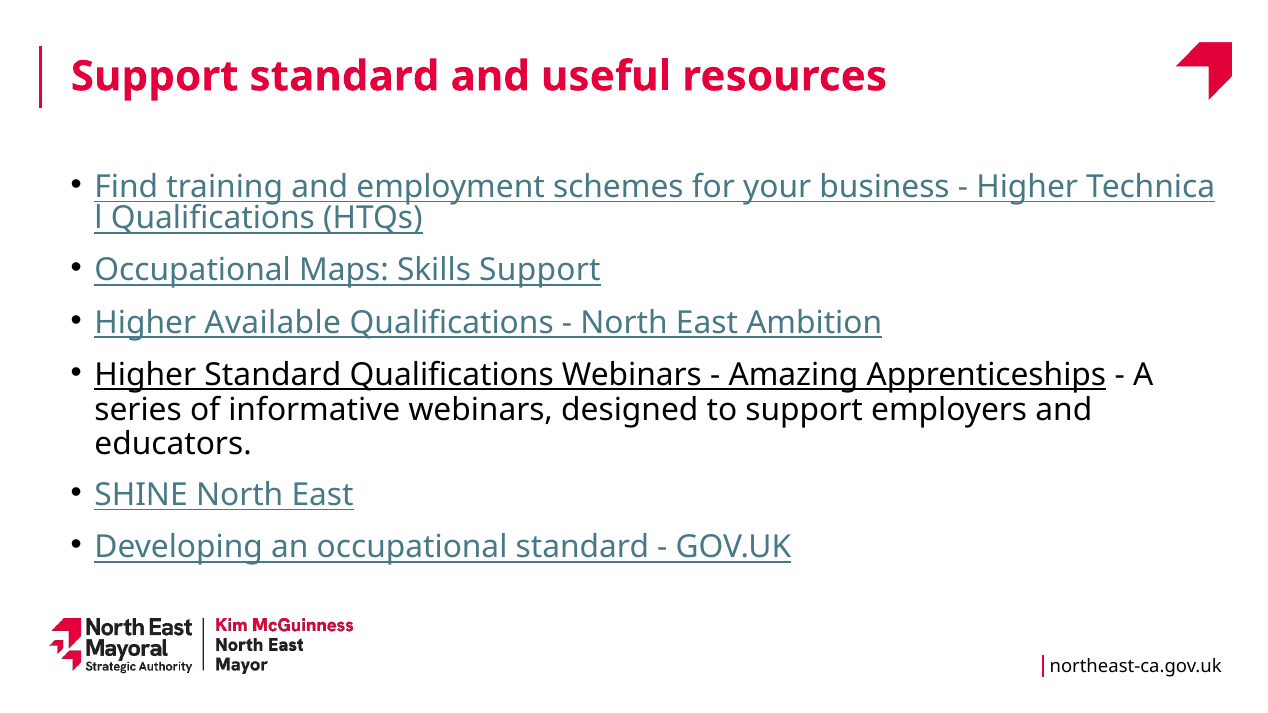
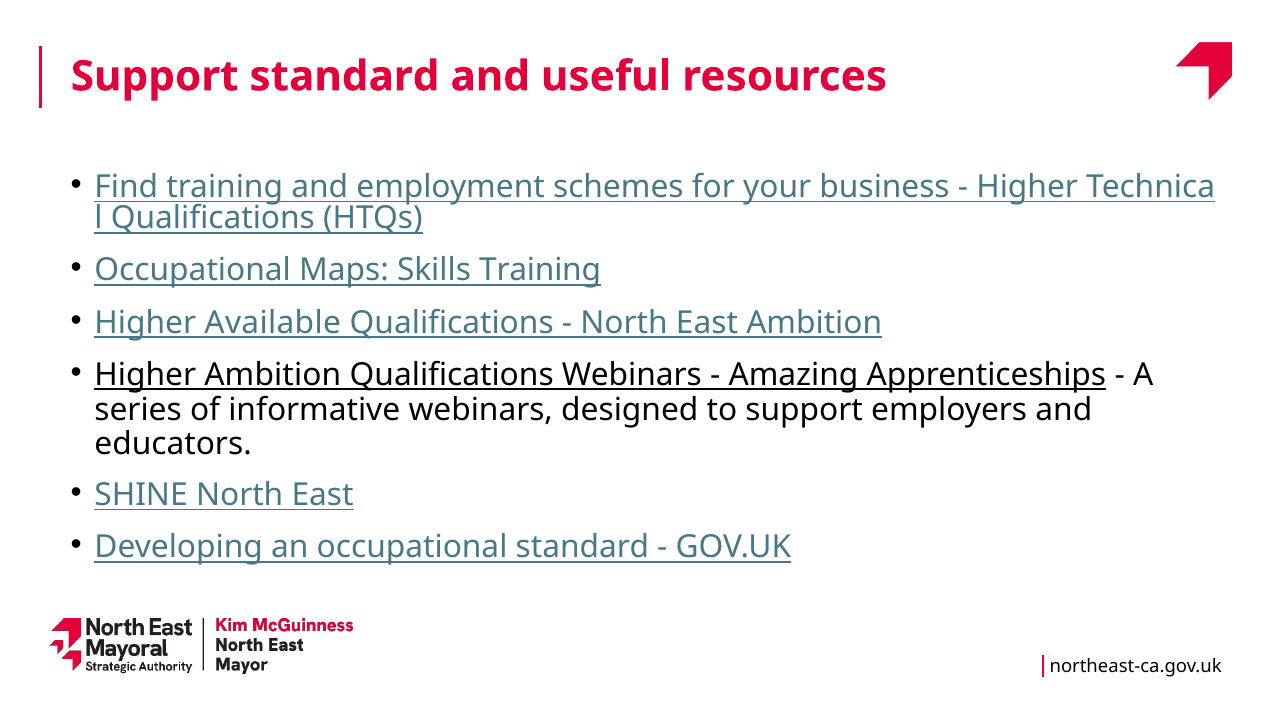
Skills Support: Support -> Training (540, 271)
Higher Standard: Standard -> Ambition (273, 375)
